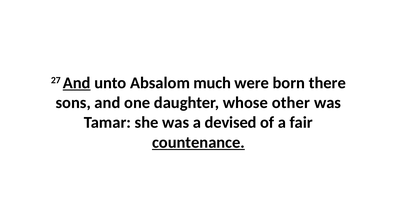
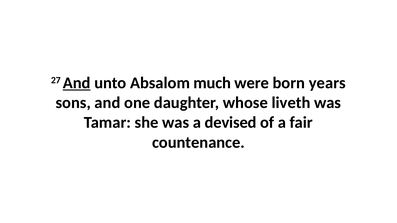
there: there -> years (327, 83)
other: other -> liveth (291, 103)
countenance underline: present -> none (198, 143)
